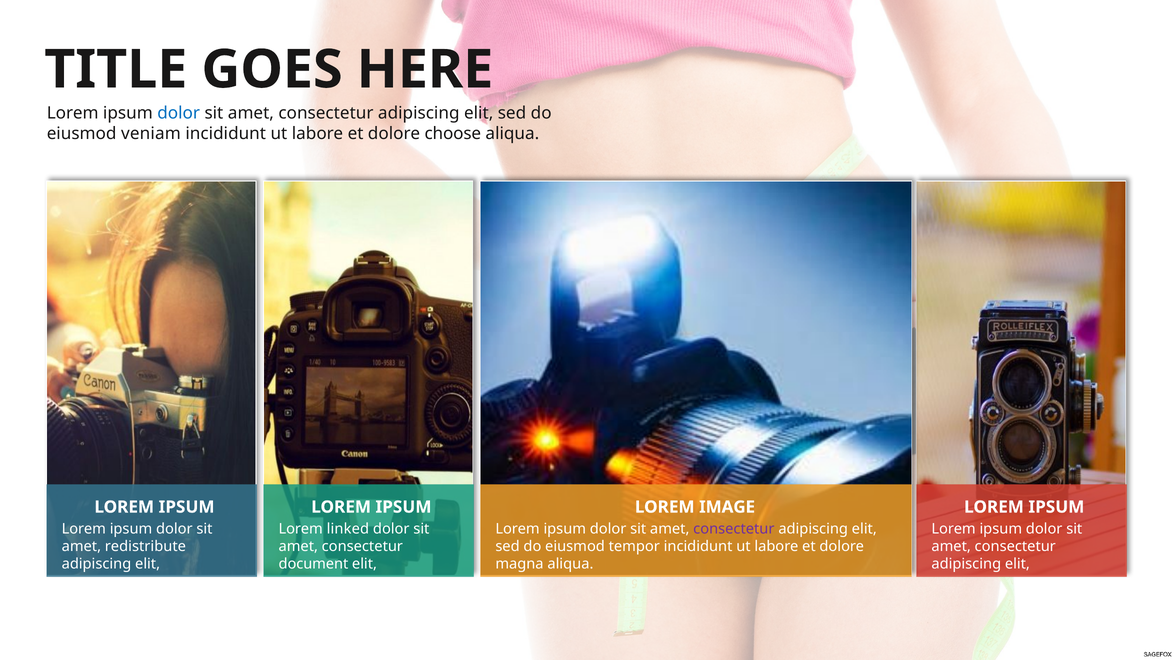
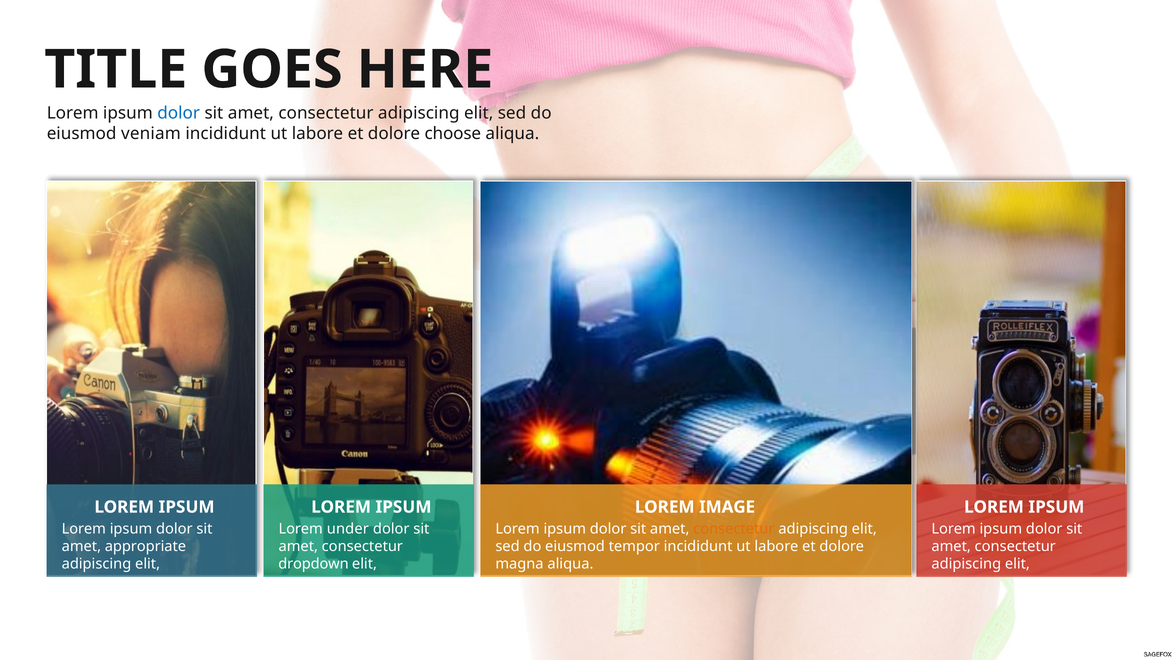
linked: linked -> under (348, 529)
consectetur colour: purple -> orange (734, 529)
redistribute: redistribute -> appropriate (145, 547)
document: document -> dropdown (313, 564)
